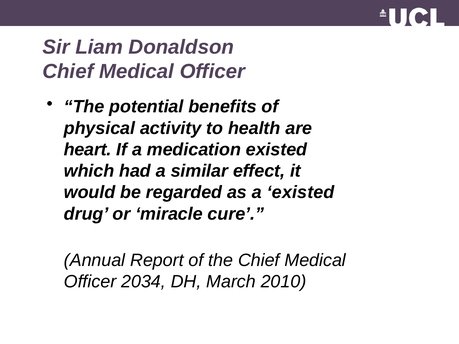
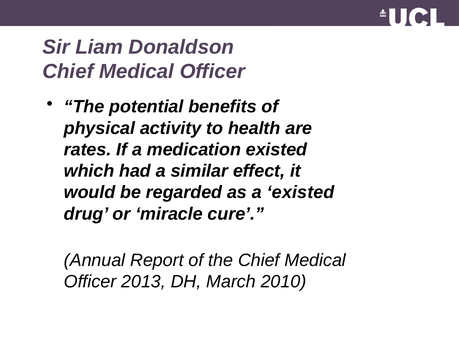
heart: heart -> rates (88, 150)
2034: 2034 -> 2013 (143, 282)
